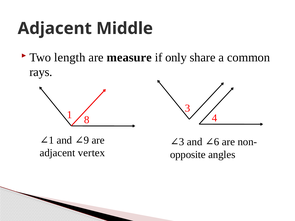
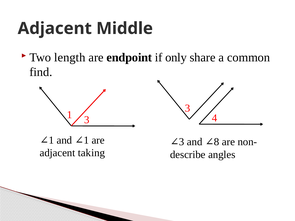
measure: measure -> endpoint (129, 57)
rays: rays -> find (41, 72)
1 8: 8 -> 3 (87, 120)
and 9: 9 -> 1 (86, 140)
6: 6 -> 8 (217, 142)
vertex: vertex -> taking (91, 153)
opposite: opposite -> describe (188, 155)
